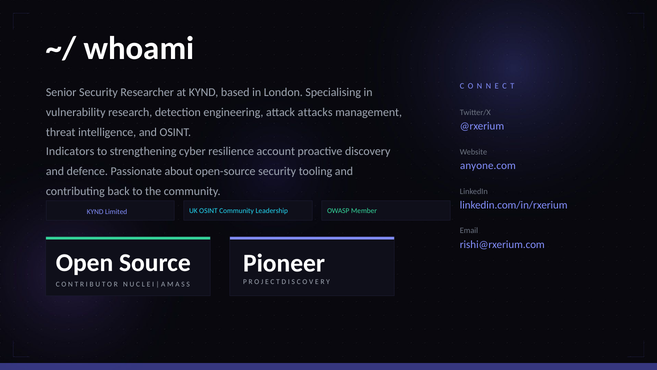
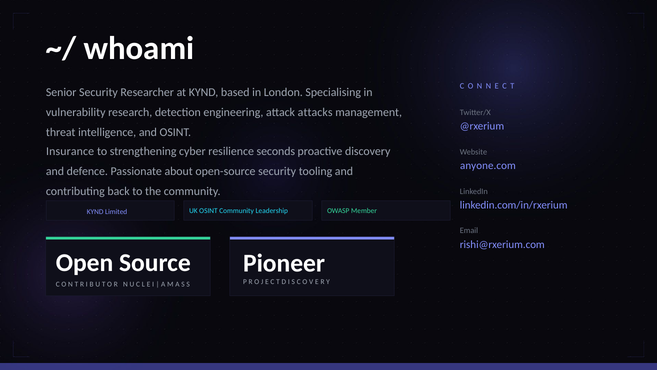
Indicators: Indicators -> Insurance (70, 151)
account: account -> seconds (276, 151)
